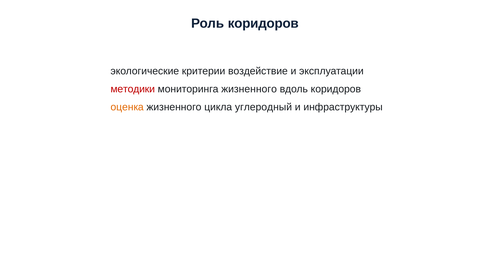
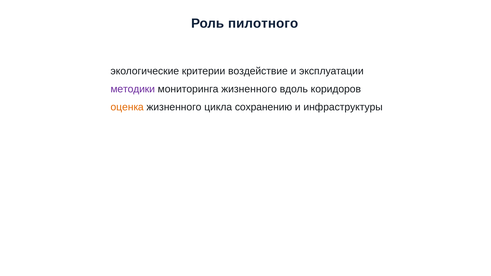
Роль коридоров: коридоров -> пилотного (263, 24)
методики colour: red -> purple (133, 89)
углеродный: углеродный -> сохранению (264, 107)
